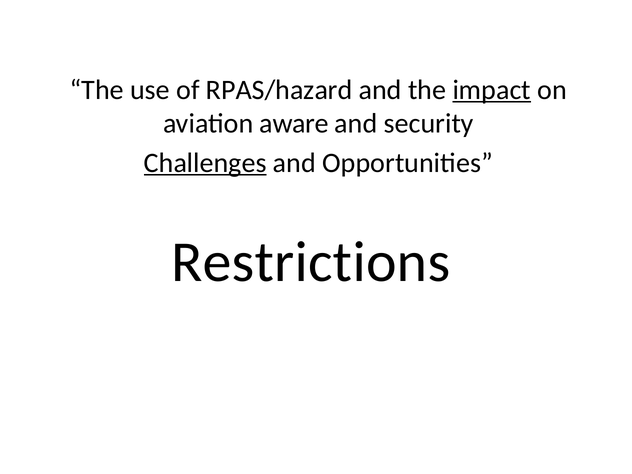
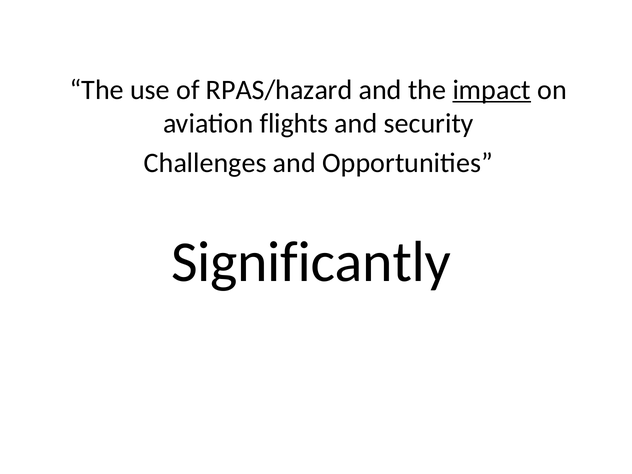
aware: aware -> flights (294, 123)
Challenges underline: present -> none (205, 163)
Restrictions: Restrictions -> Significantly (311, 262)
